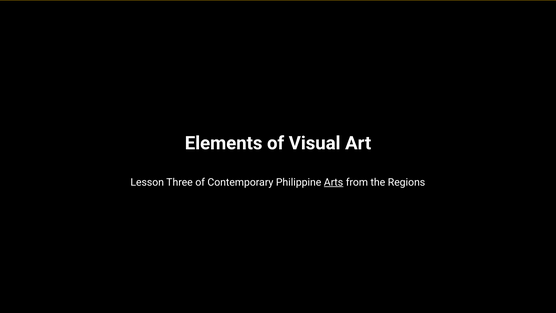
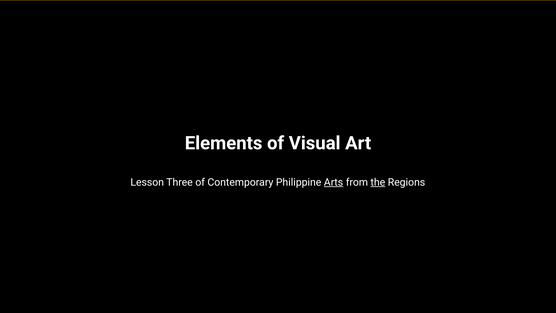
the underline: none -> present (378, 182)
